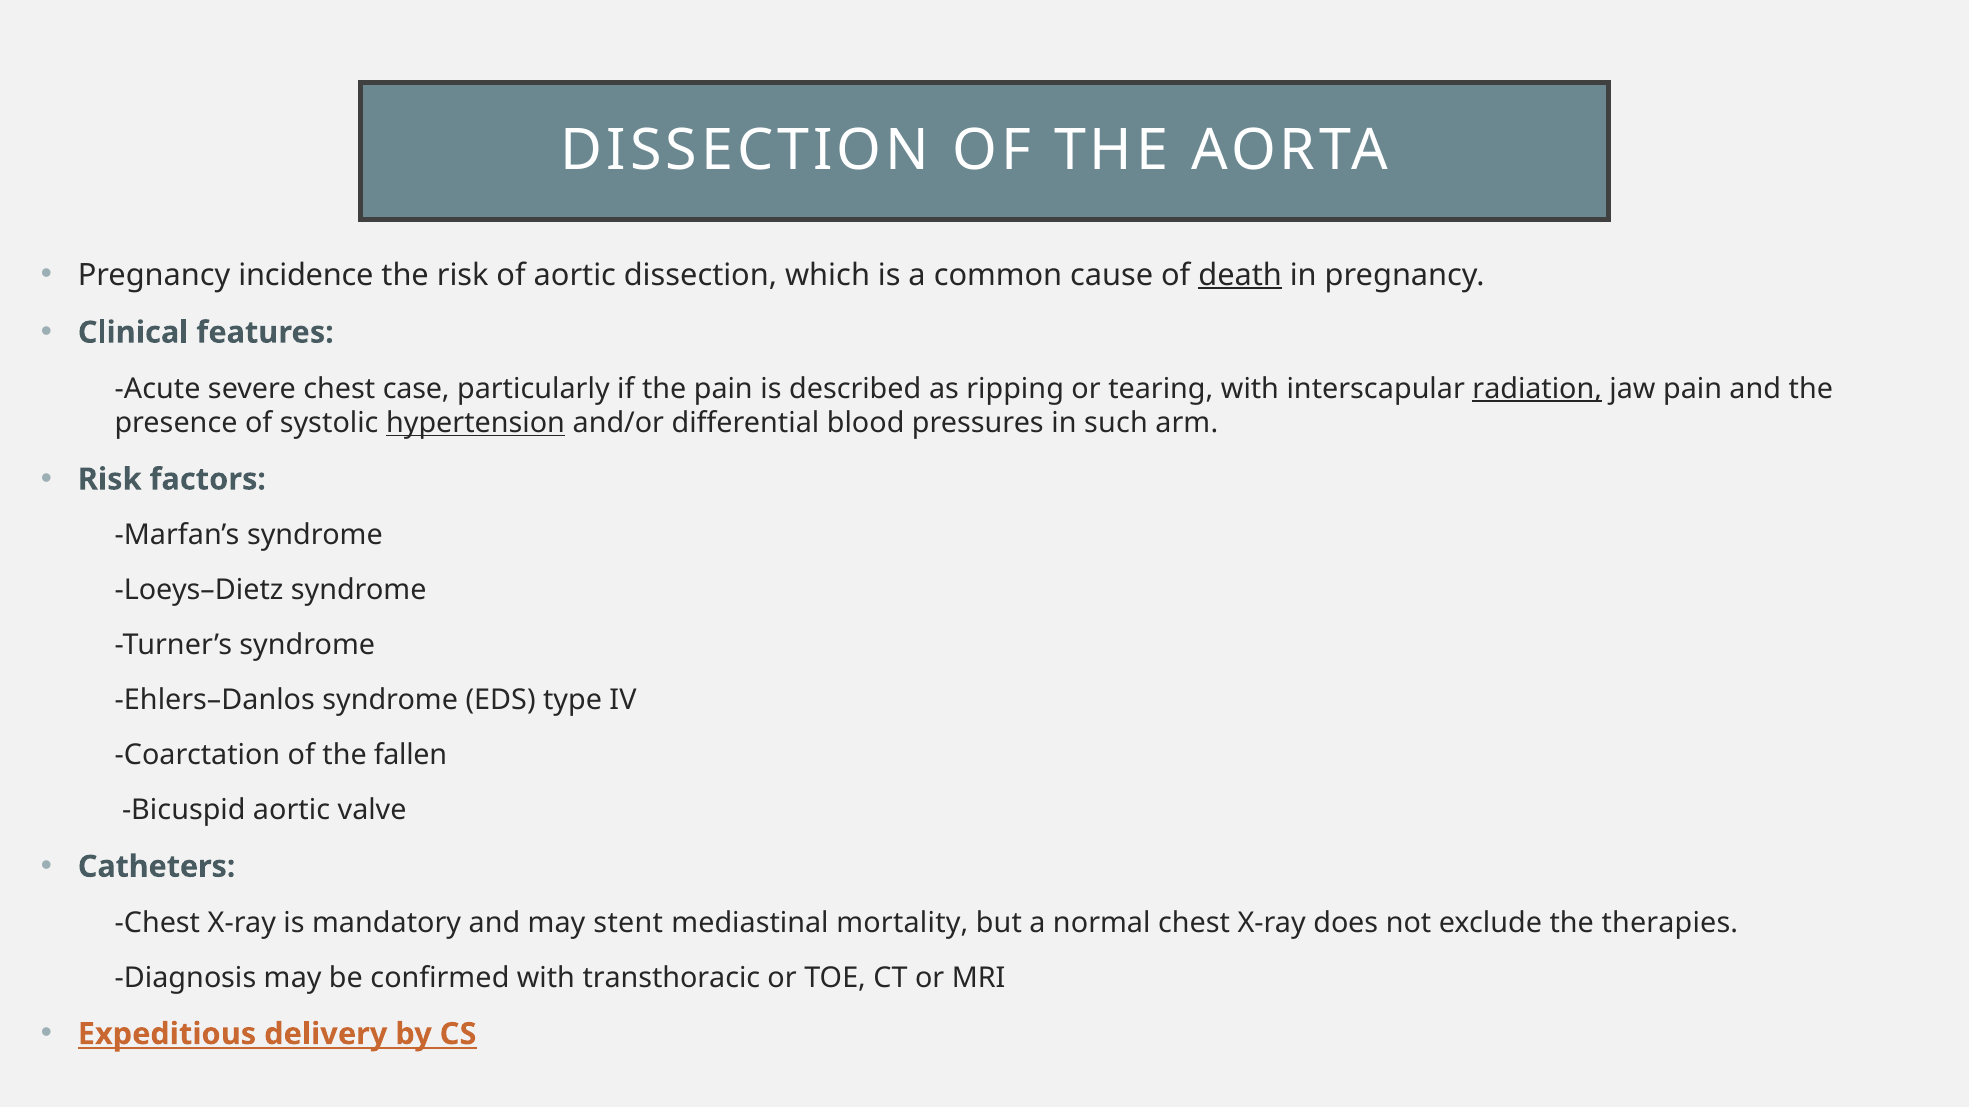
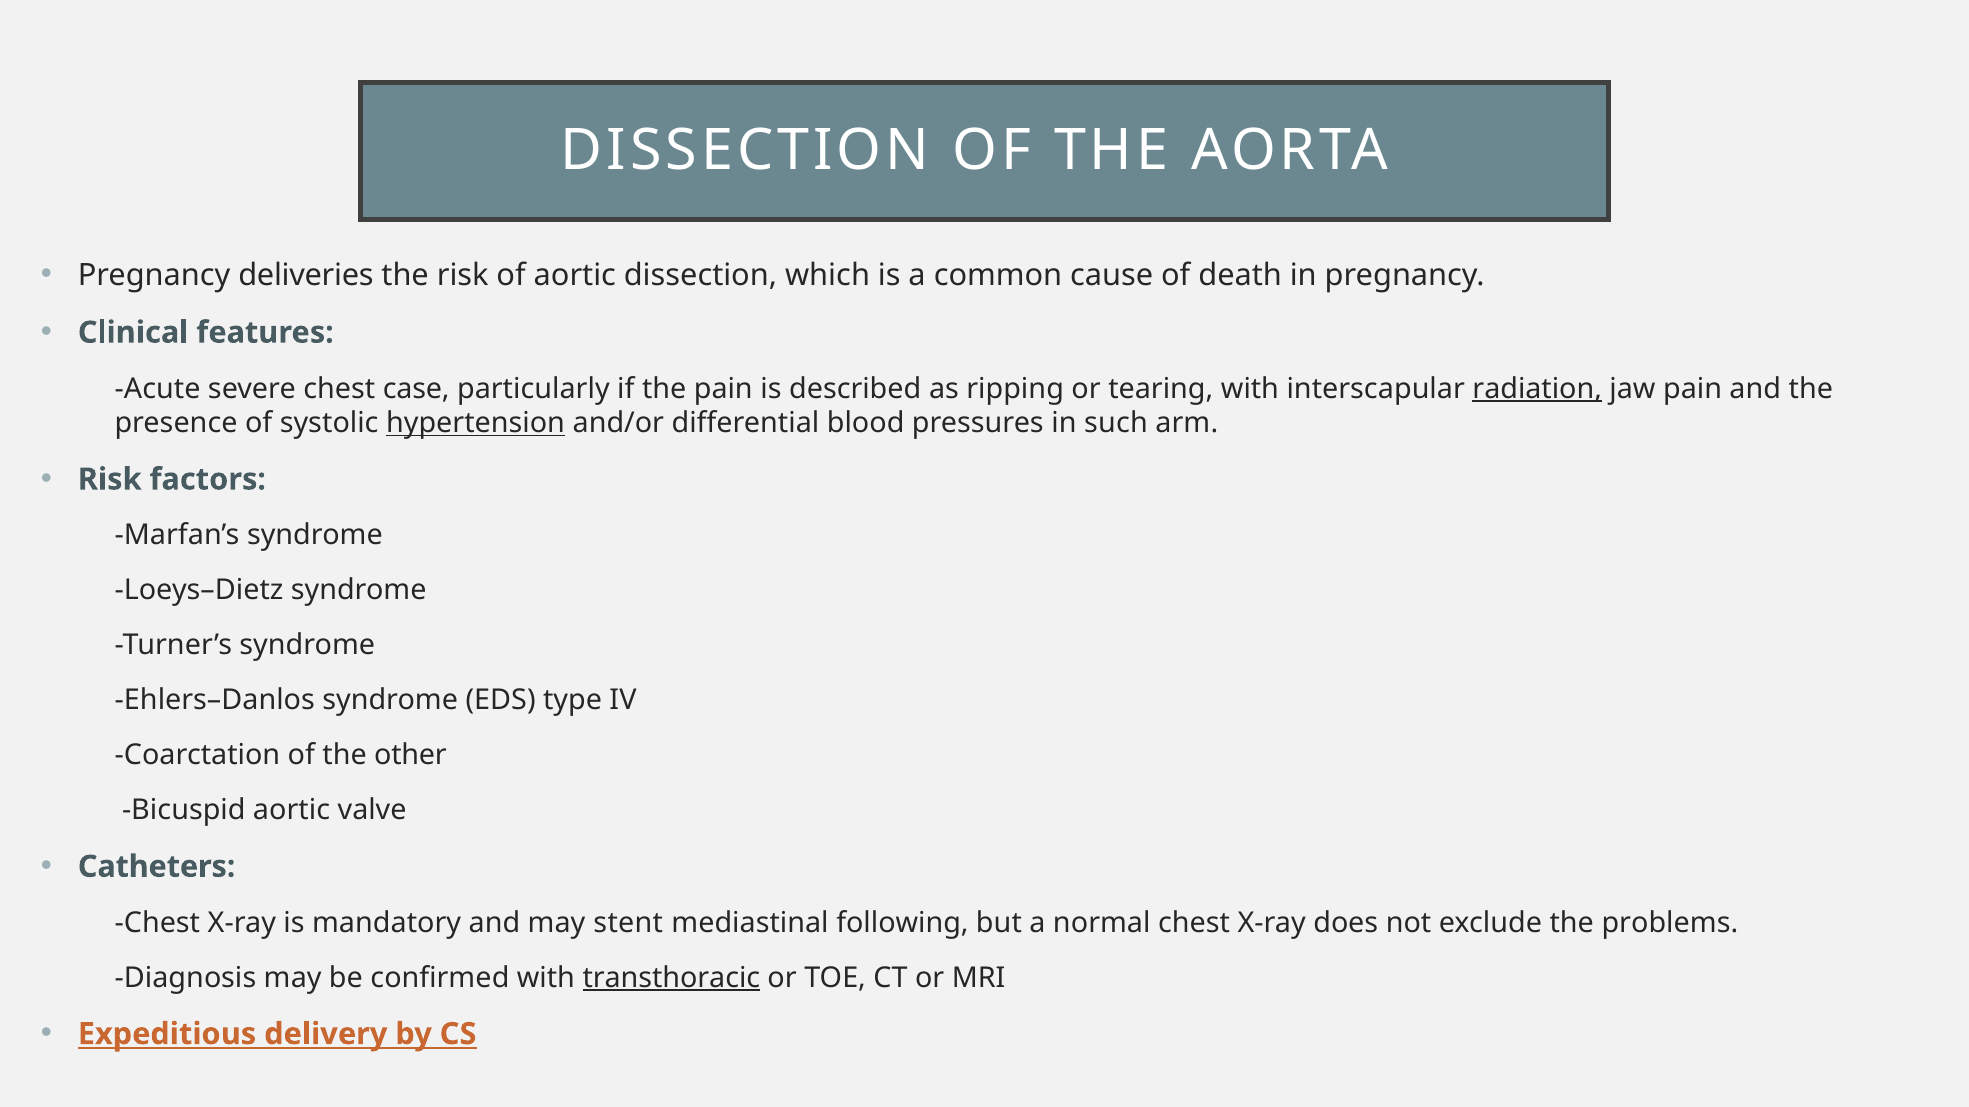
incidence: incidence -> deliveries (306, 275)
death underline: present -> none (1240, 275)
fallen: fallen -> other (410, 756)
mortality: mortality -> following (902, 923)
therapies: therapies -> problems (1670, 923)
transthoracic underline: none -> present (671, 978)
